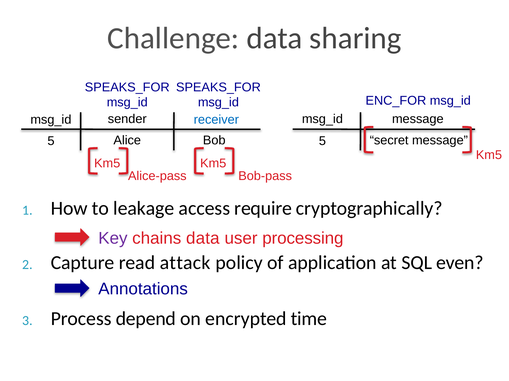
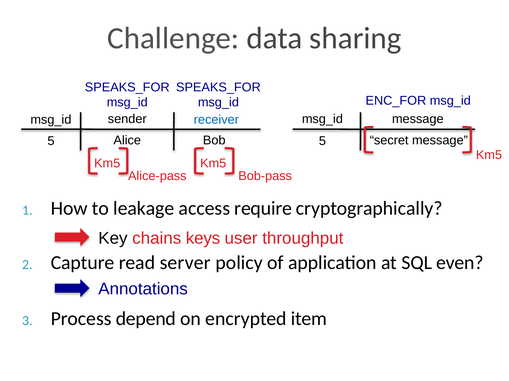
Key colour: purple -> black (113, 239)
chains data: data -> keys (203, 239)
processing: processing -> throughput (303, 239)
attack: attack -> server (185, 263)
time: time -> item (309, 319)
